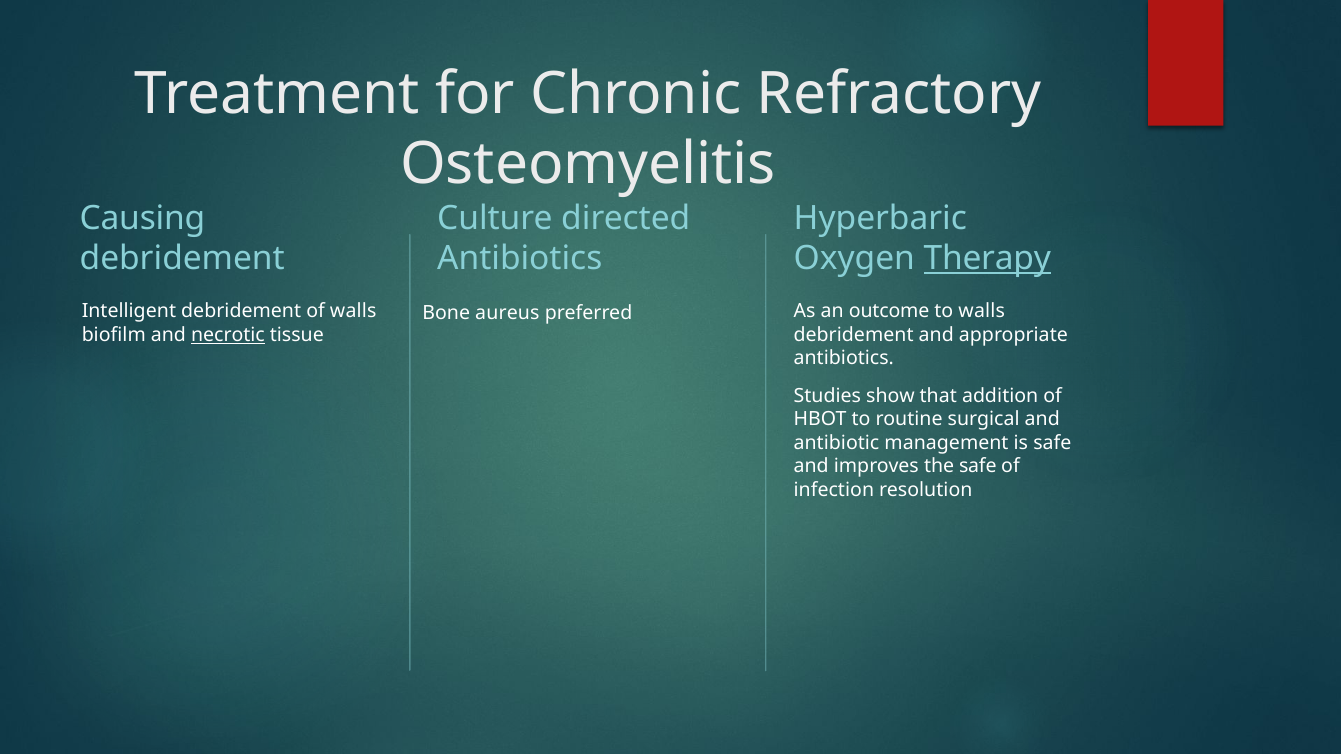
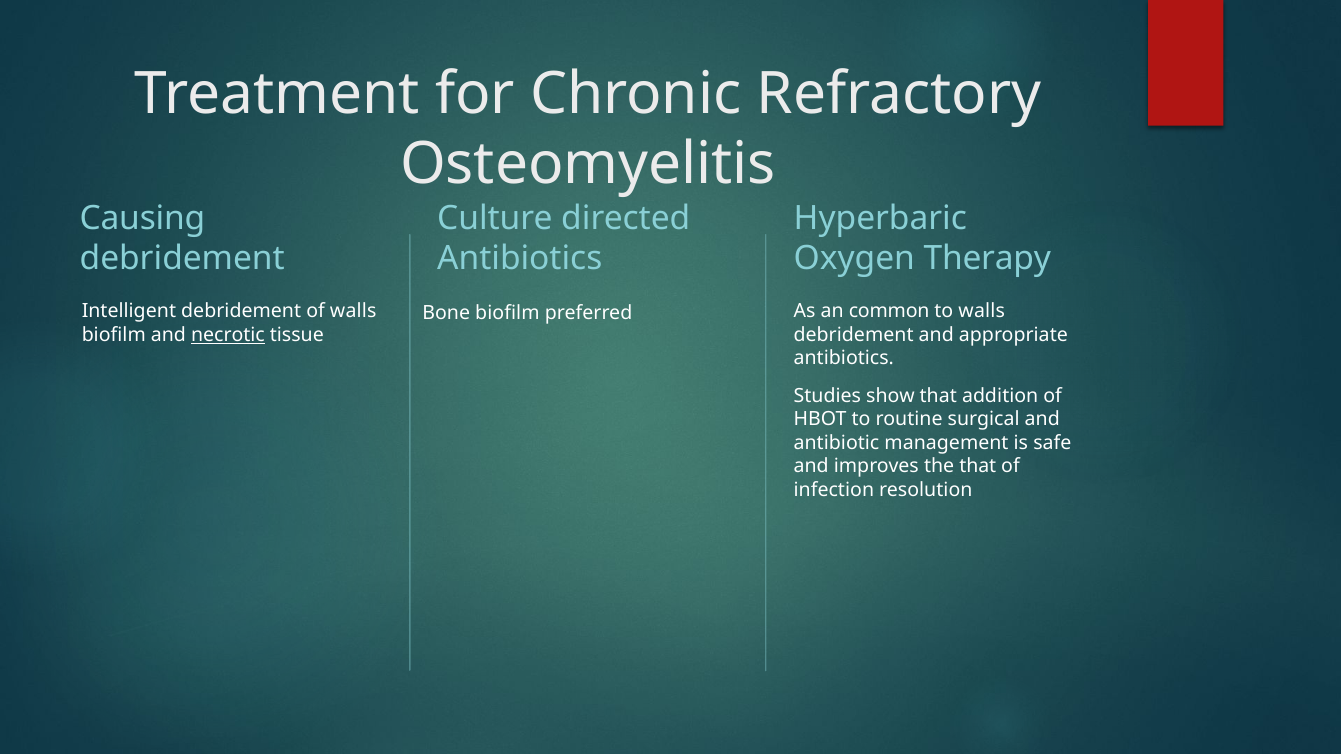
Therapy underline: present -> none (987, 258)
outcome: outcome -> common (889, 311)
Bone aureus: aureus -> biofilm (507, 313)
the safe: safe -> that (978, 466)
